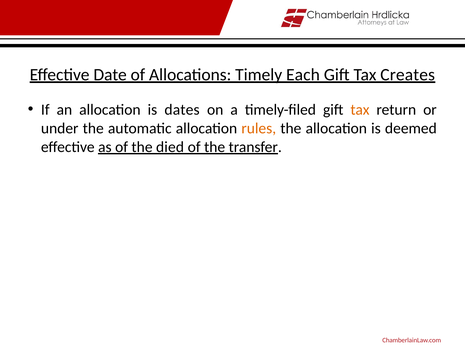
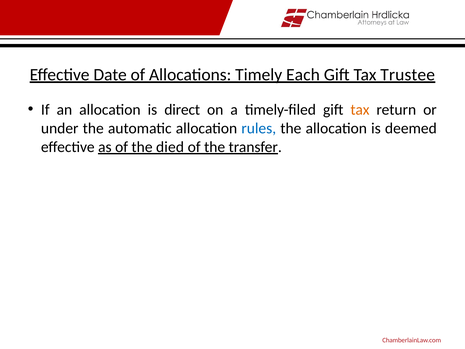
Creates: Creates -> Trustee (408, 75)
dates: dates -> direct (182, 110)
rules colour: orange -> blue (259, 128)
